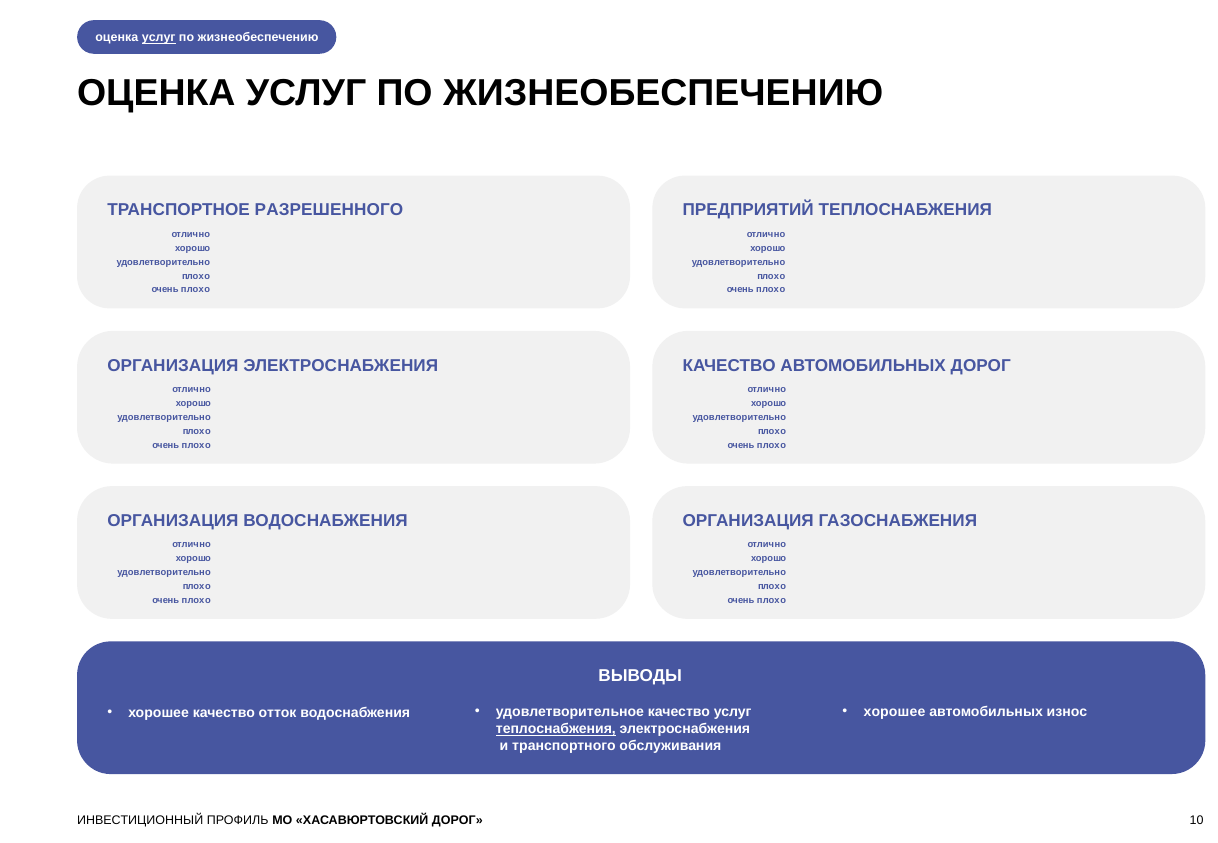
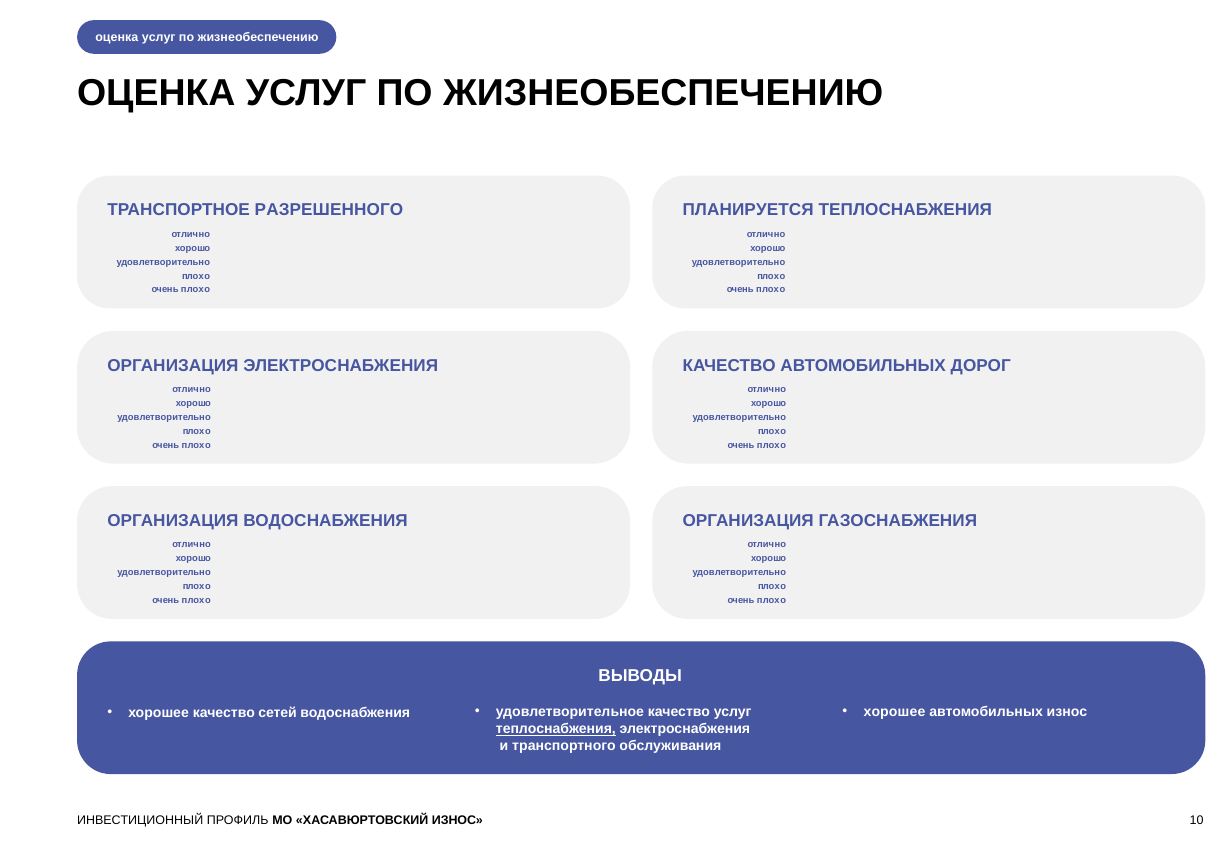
услуг underline: present -> none (159, 38)
ПРЕДПРИЯТИЙ: ПРЕДПРИЯТИЙ -> ПЛАНИРУЕТСЯ (748, 210)
отток: отток -> сетей (278, 713)
ХАСАВЮРТОВСКИЙ ДОРОГ: ДОРОГ -> ИЗНОС (457, 821)
